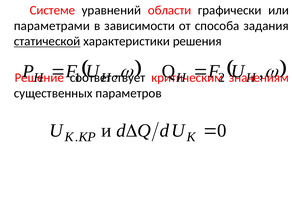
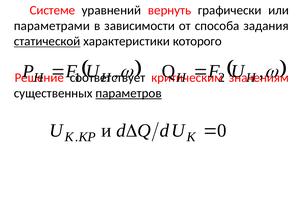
области: области -> вернуть (170, 10)
решения: решения -> которого (197, 41)
параметров underline: none -> present (129, 93)
